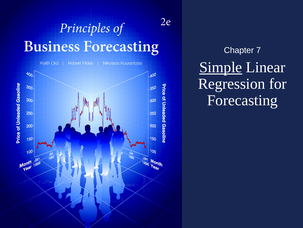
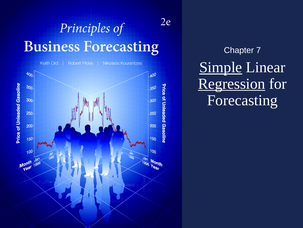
Regression underline: none -> present (232, 84)
